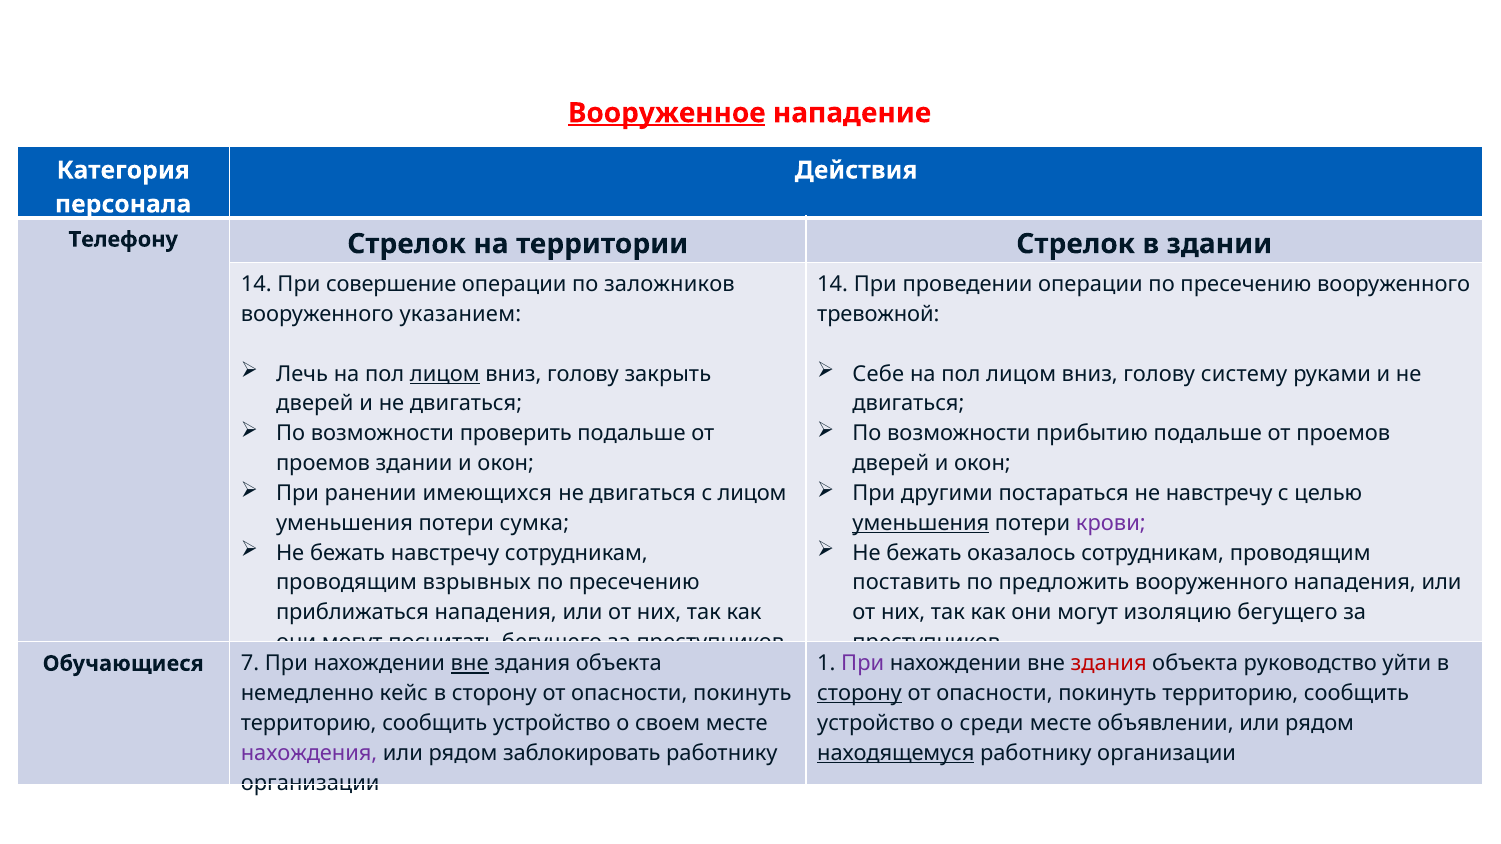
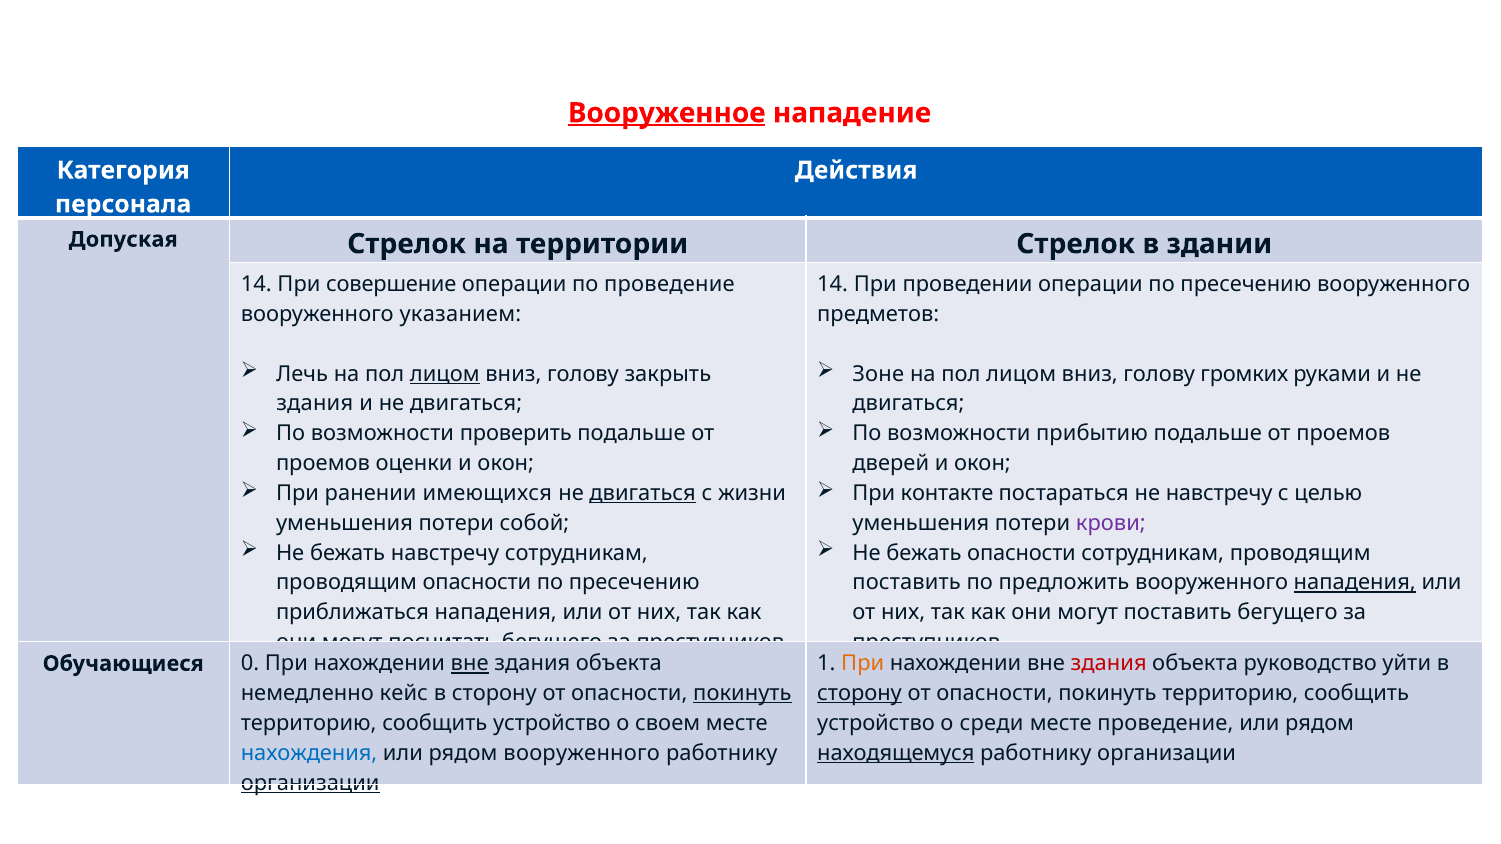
Телефону: Телефону -> Допуская (123, 240)
по заложников: заложников -> проведение (669, 285)
тревожной: тревожной -> предметов (878, 314)
Себе: Себе -> Зоне (878, 374)
систему: систему -> громких (1244, 374)
дверей: дверей -> здания (315, 404)
проемов здании: здании -> оценки (414, 464)
двигаться underline: none -> present (643, 493)
с лицом: лицом -> жизни (752, 493)
другими: другими -> контакте (947, 493)
сумка: сумка -> собой (534, 523)
уменьшения underline: present -> none (921, 523)
бежать оказалось: оказалось -> опасности (1022, 553)
проводящим взрывных: взрывных -> опасности (477, 583)
нападения underline: none -> present (1355, 583)
могут изоляцию: изоляцию -> поставить (1178, 613)
При colour: purple -> orange (863, 664)
7: 7 -> 0 (250, 664)
покинуть underline: none -> present (742, 694)
месте объявлении: объявлении -> проведение (1165, 723)
нахождения colour: purple -> blue (309, 753)
рядом заблокировать: заблокировать -> вооруженного (582, 753)
организации underline: none -> present (310, 783)
